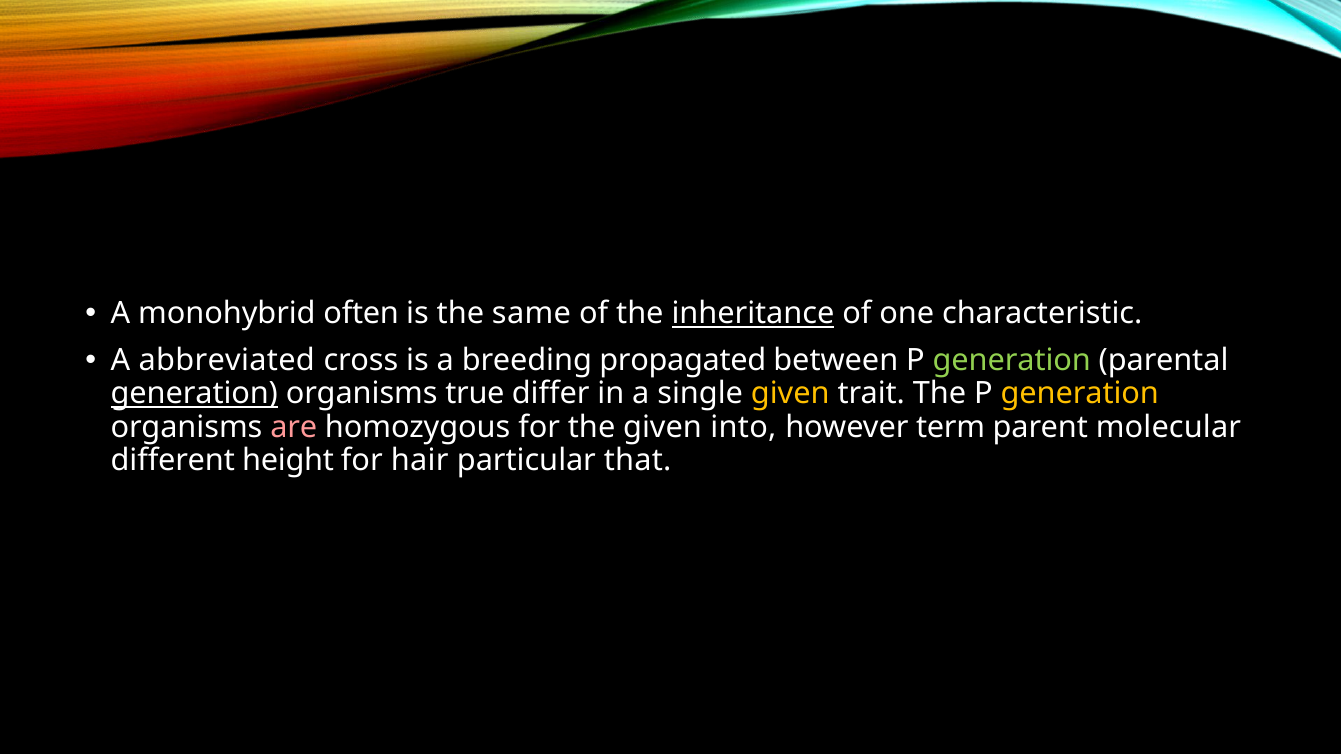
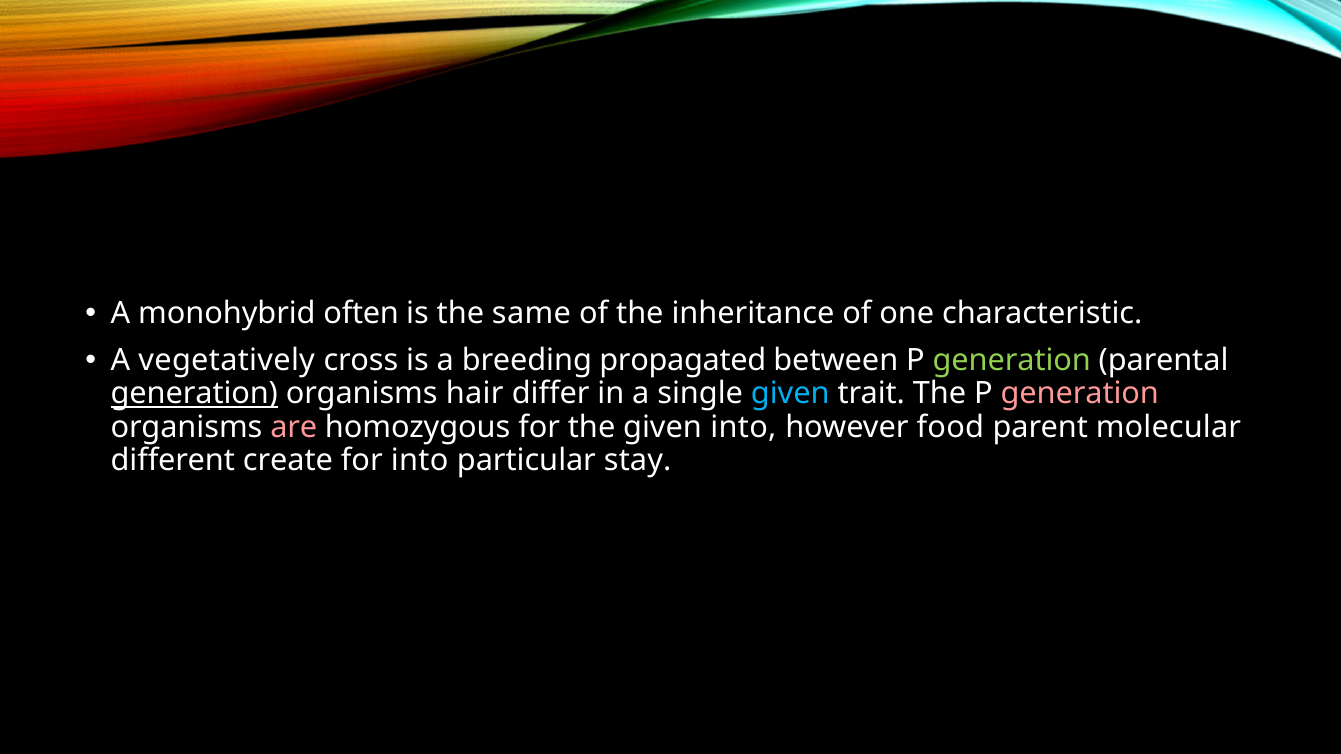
inheritance underline: present -> none (753, 314)
abbreviated: abbreviated -> vegetatively (227, 361)
true: true -> hair (475, 394)
given colour: yellow -> light blue (790, 394)
generation colour: yellow -> pink (1080, 394)
term: term -> food (950, 427)
height: height -> create (288, 460)
for hair: hair -> into (420, 460)
that: that -> stay (638, 460)
